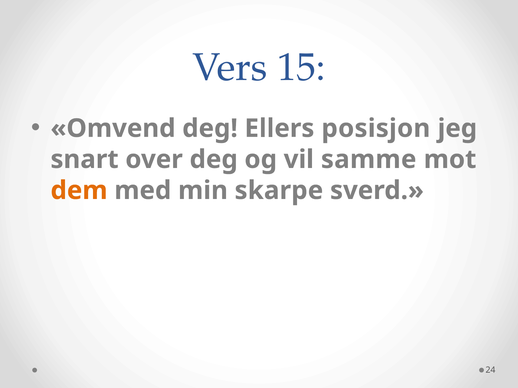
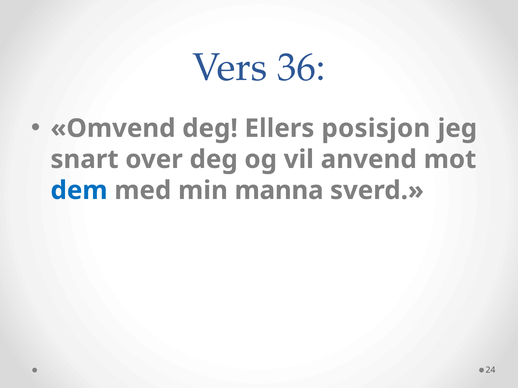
15: 15 -> 36 (301, 67)
samme: samme -> anvend (369, 160)
dem colour: orange -> blue (79, 191)
skarpe: skarpe -> manna (279, 191)
